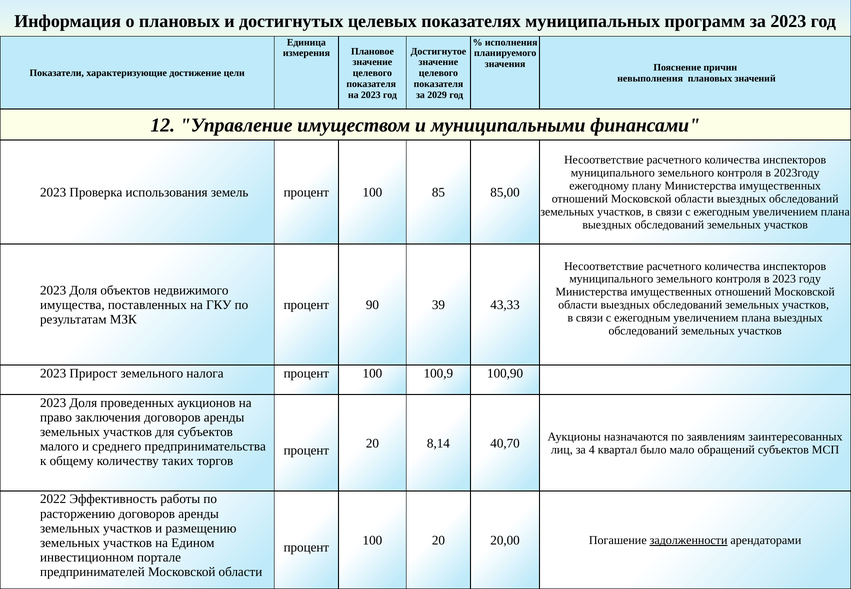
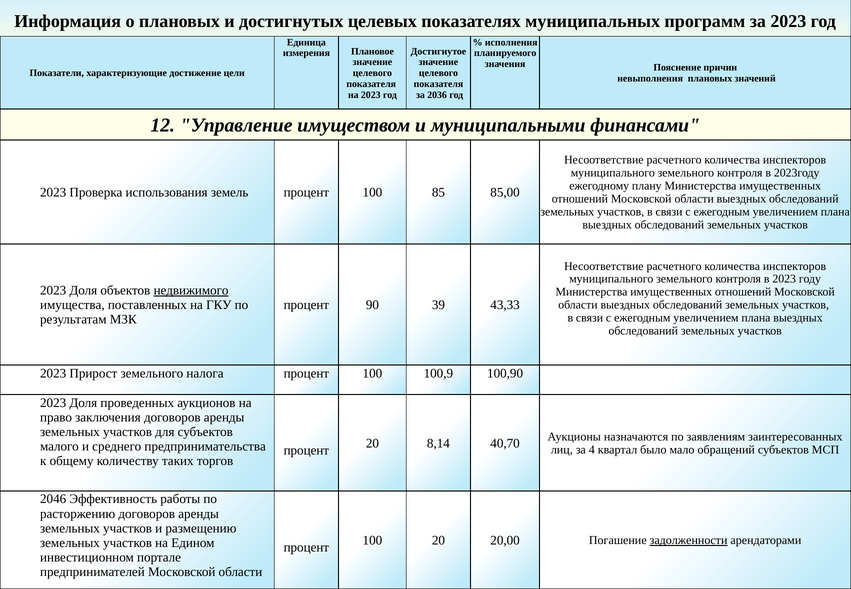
2029: 2029 -> 2036 (437, 95)
недвижимого underline: none -> present (191, 290)
2022: 2022 -> 2046 (53, 499)
